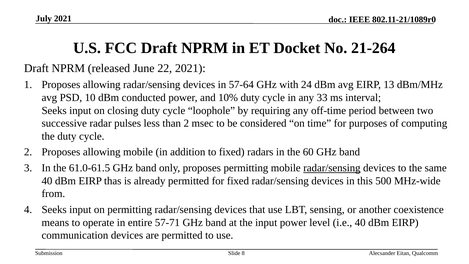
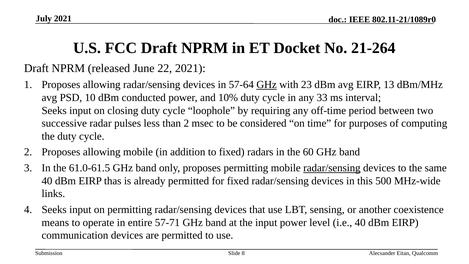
GHz underline: none -> present (267, 85)
24: 24 -> 23 (306, 85)
from: from -> links (53, 194)
